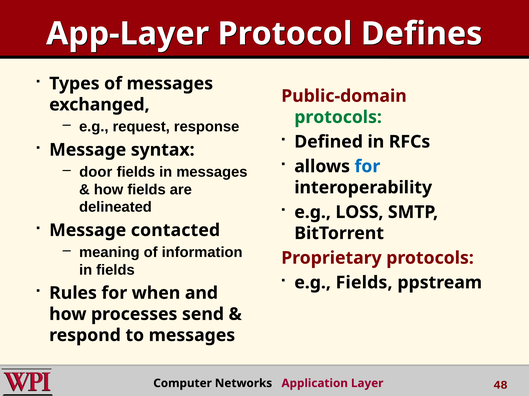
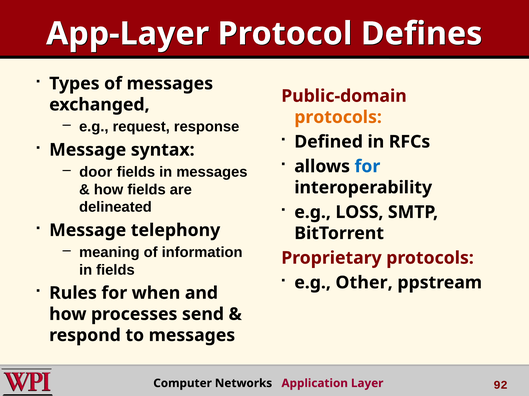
protocols colour: green -> orange (338, 117)
contacted: contacted -> telephony (176, 231)
e.g Fields: Fields -> Other (364, 283)
48: 48 -> 92 (501, 386)
